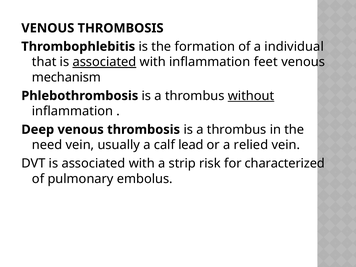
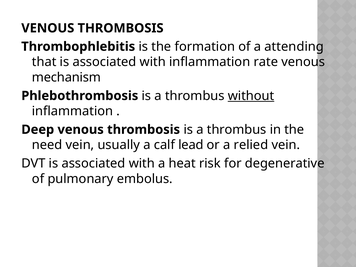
individual: individual -> attending (294, 47)
associated underline: present -> none (104, 62)
feet: feet -> rate (266, 62)
strip: strip -> heat (182, 163)
characterized: characterized -> degenerative (285, 163)
